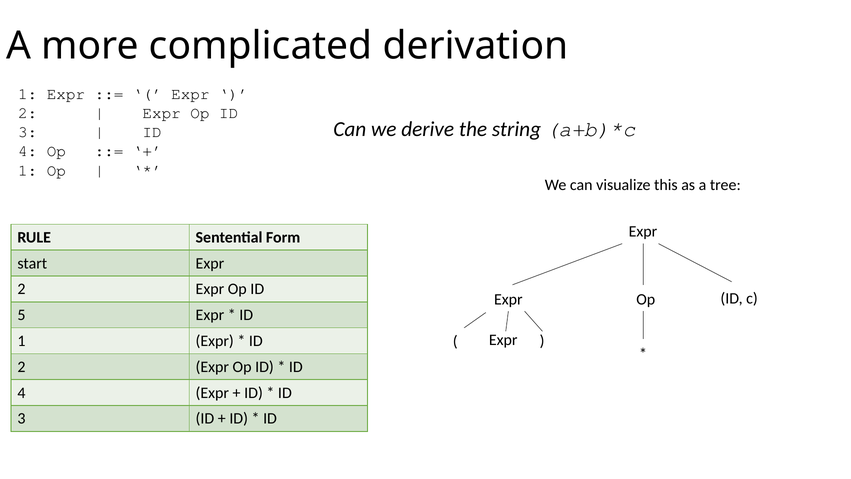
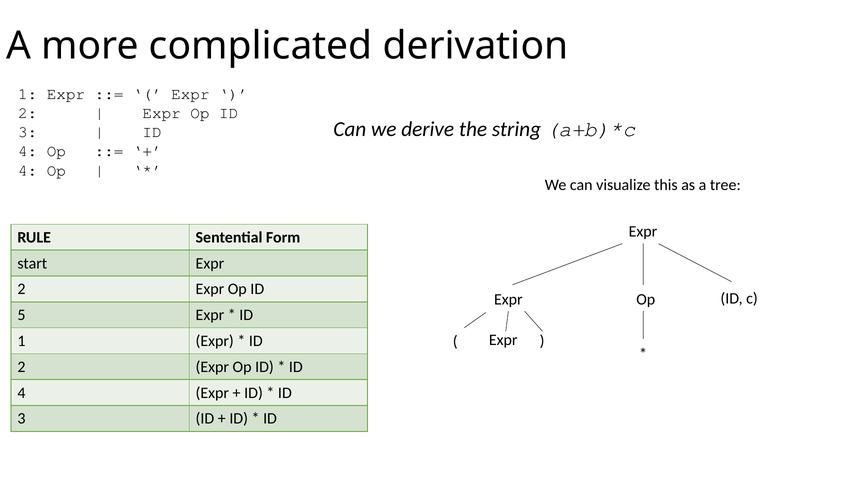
1: 1 -> 4 (28, 170)
